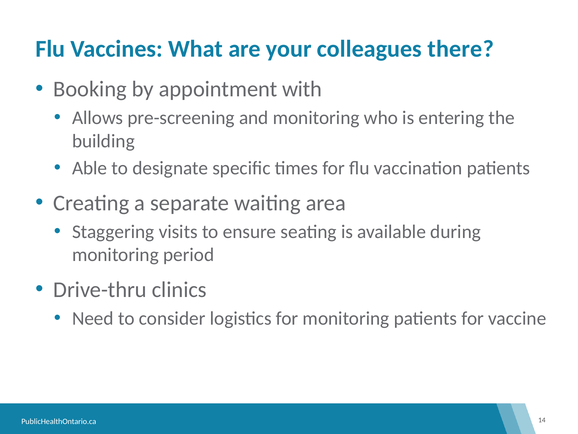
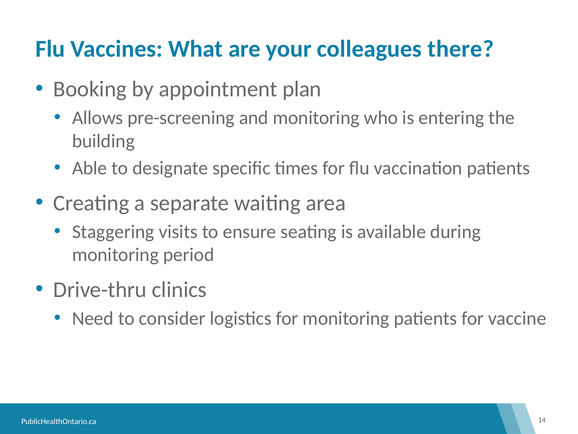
with: with -> plan (302, 89)
